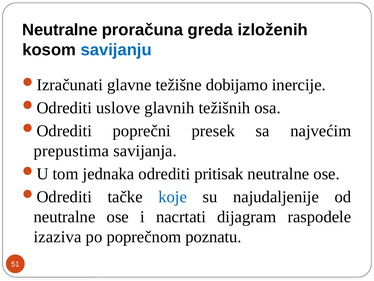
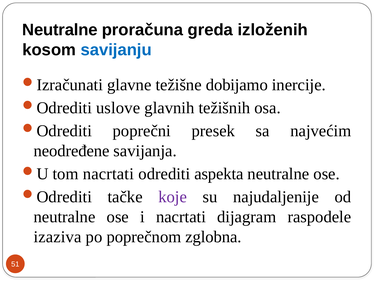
prepustima: prepustima -> neodređene (71, 151)
tom jednaka: jednaka -> nacrtati (108, 174)
pritisak: pritisak -> aspekta (219, 174)
koje colour: blue -> purple (173, 197)
poznatu: poznatu -> zglobna (213, 237)
